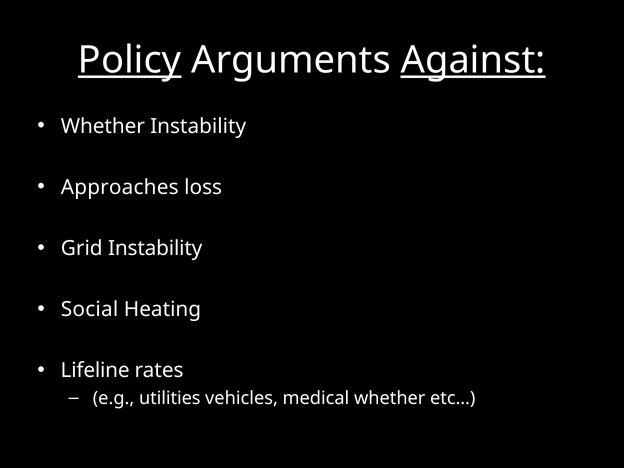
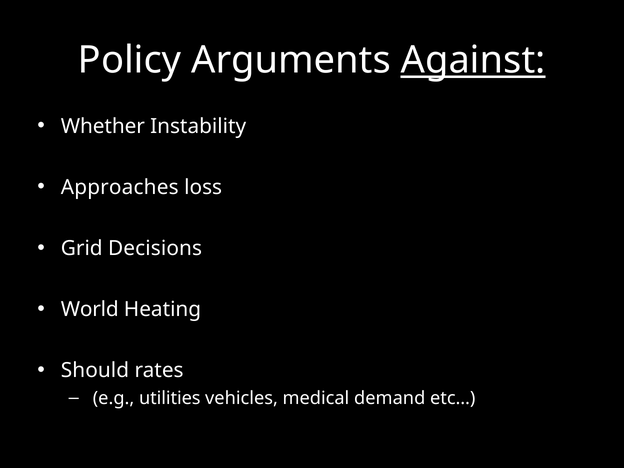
Policy underline: present -> none (130, 60)
Grid Instability: Instability -> Decisions (155, 248)
Social: Social -> World (90, 309)
Lifeline: Lifeline -> Should (95, 370)
medical whether: whether -> demand (390, 398)
